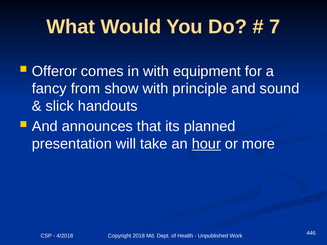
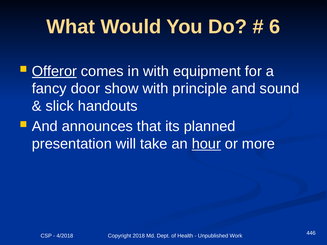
7: 7 -> 6 (275, 27)
Offeror underline: none -> present (54, 71)
from: from -> door (86, 89)
